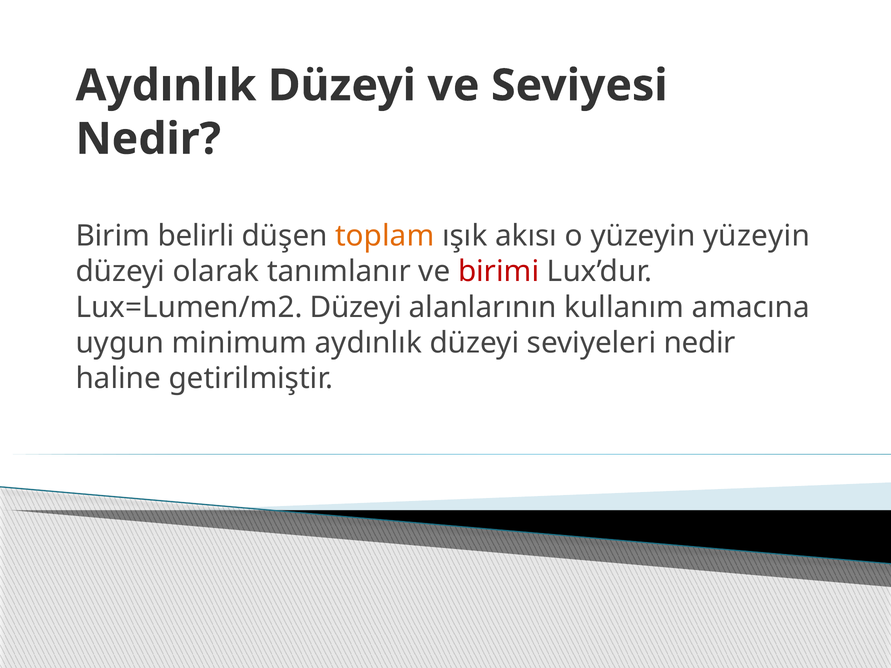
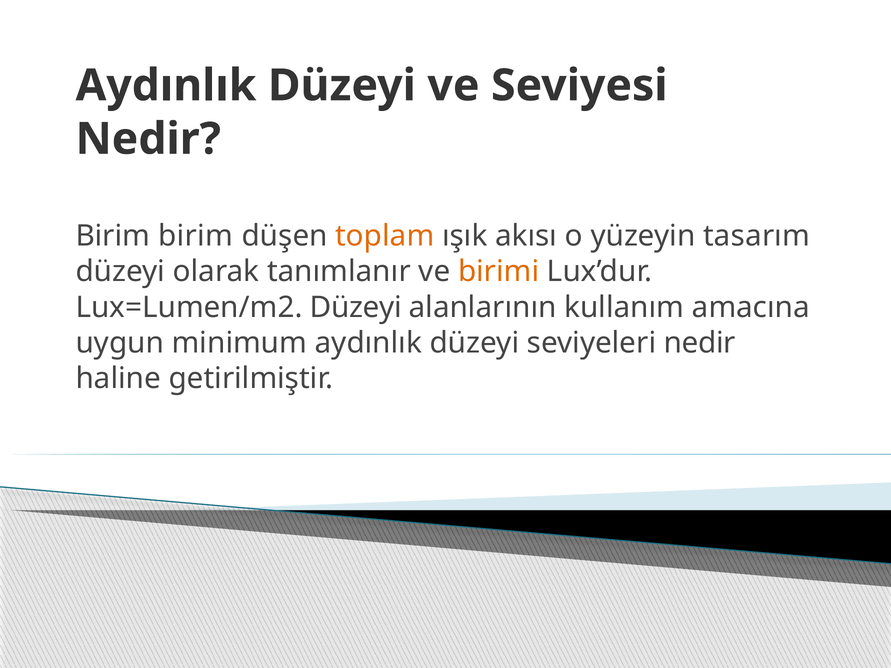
Birim belirli: belirli -> birim (196, 236)
yüzeyin yüzeyin: yüzeyin -> tasarım (757, 236)
birimi colour: red -> orange (499, 272)
